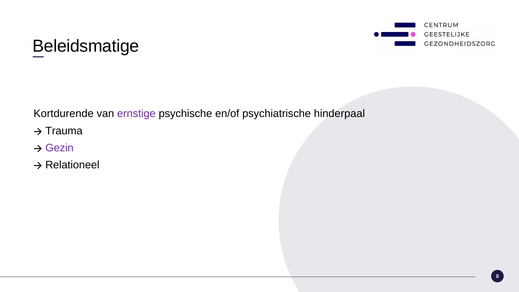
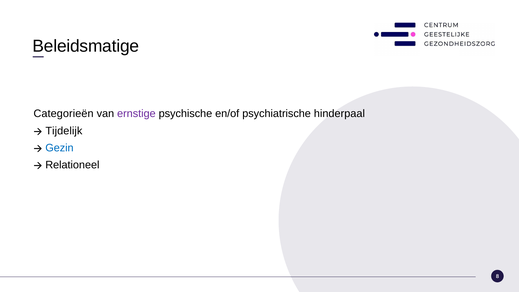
Kortdurende: Kortdurende -> Categorieën (64, 114)
Trauma: Trauma -> Tijdelijk (64, 131)
Gezin colour: purple -> blue (59, 148)
